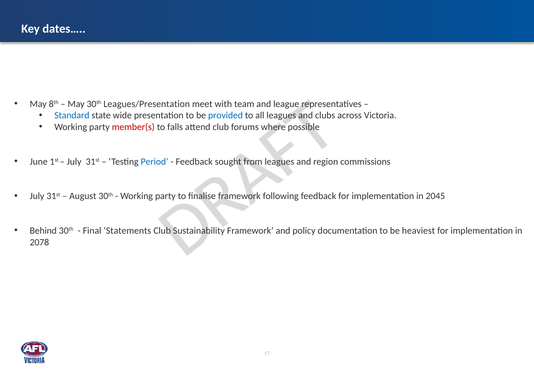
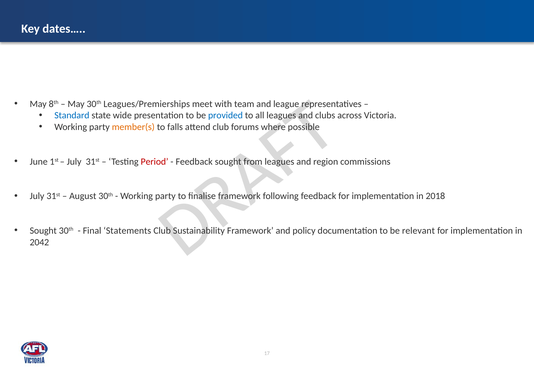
Leagues/Presentation: Leagues/Presentation -> Leagues/Premierships (147, 104)
member(s colour: red -> orange (133, 127)
Period colour: blue -> red (155, 161)
2045: 2045 -> 2018 (435, 196)
Behind: Behind -> Sought (43, 230)
heaviest: heaviest -> relevant (418, 230)
2078: 2078 -> 2042 (39, 242)
